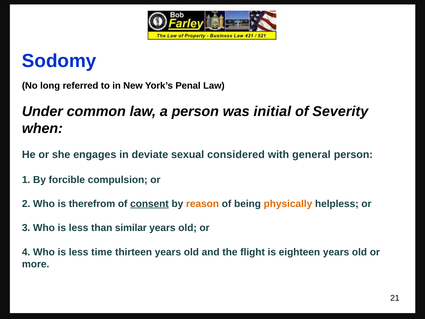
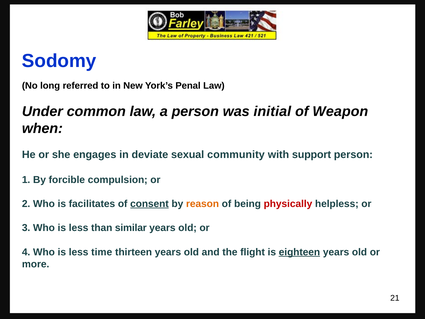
Severity: Severity -> Weapon (340, 111)
considered: considered -> community (236, 154)
general: general -> support (312, 154)
therefrom: therefrom -> facilitates (92, 204)
physically colour: orange -> red (288, 204)
eighteen underline: none -> present (299, 252)
